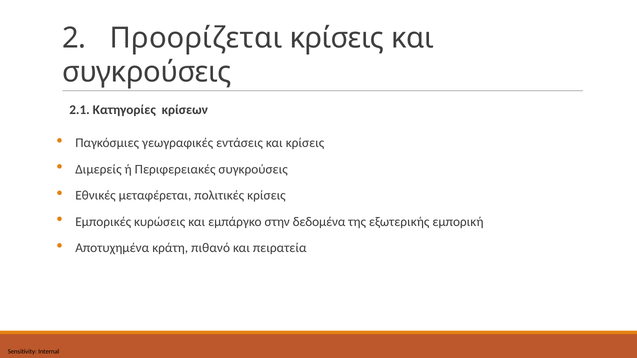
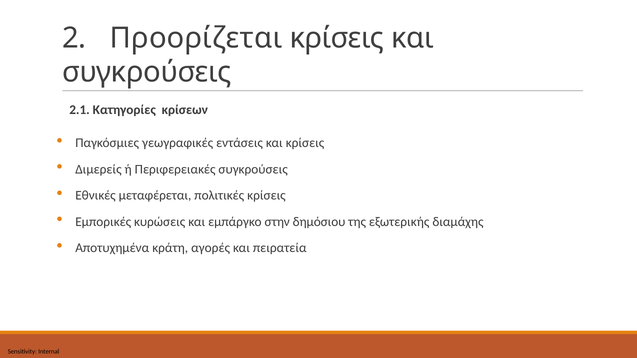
δεδομένα: δεδομένα -> δημόσιου (319, 222)
εμπορική: εμπορική -> διαμάχης (458, 222)
πιθανό: πιθανό -> αγορές (211, 248)
